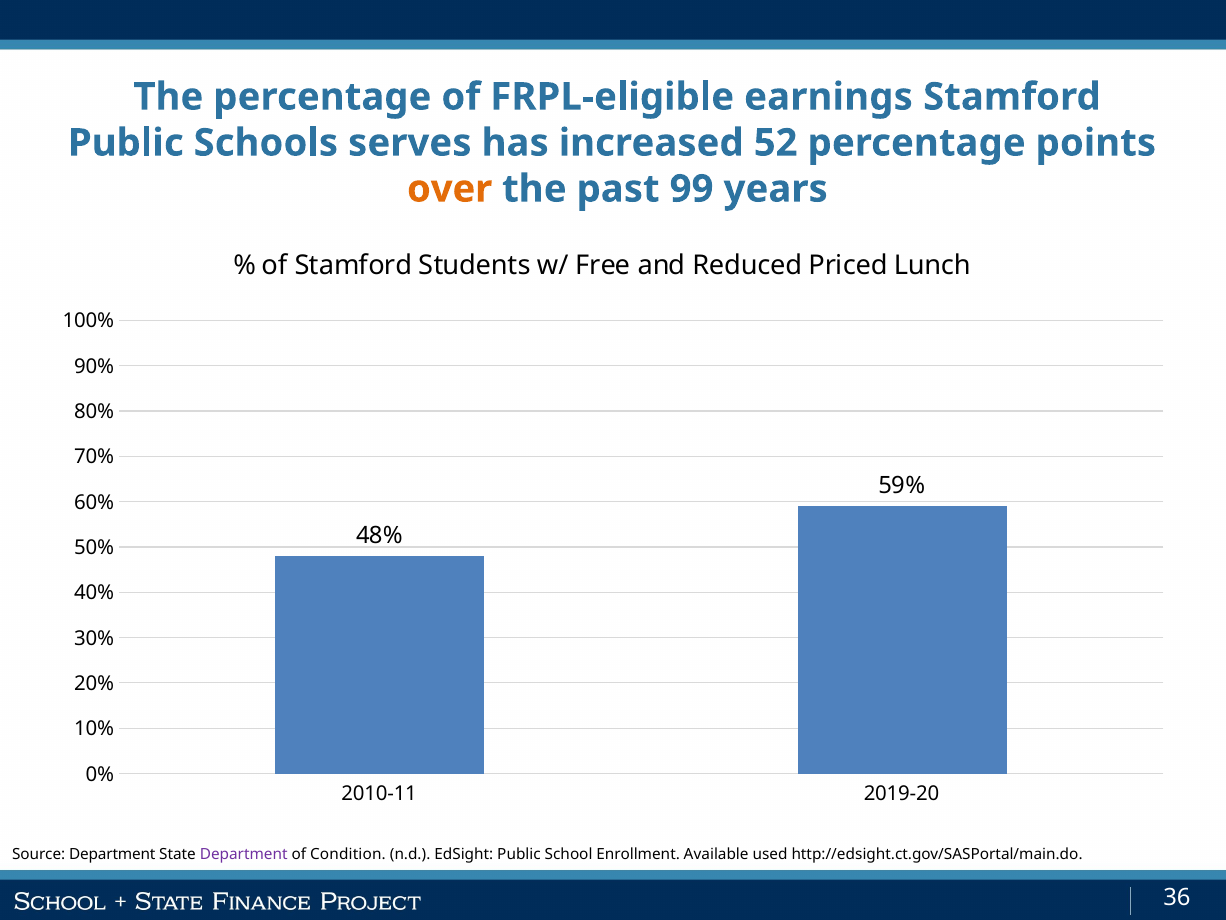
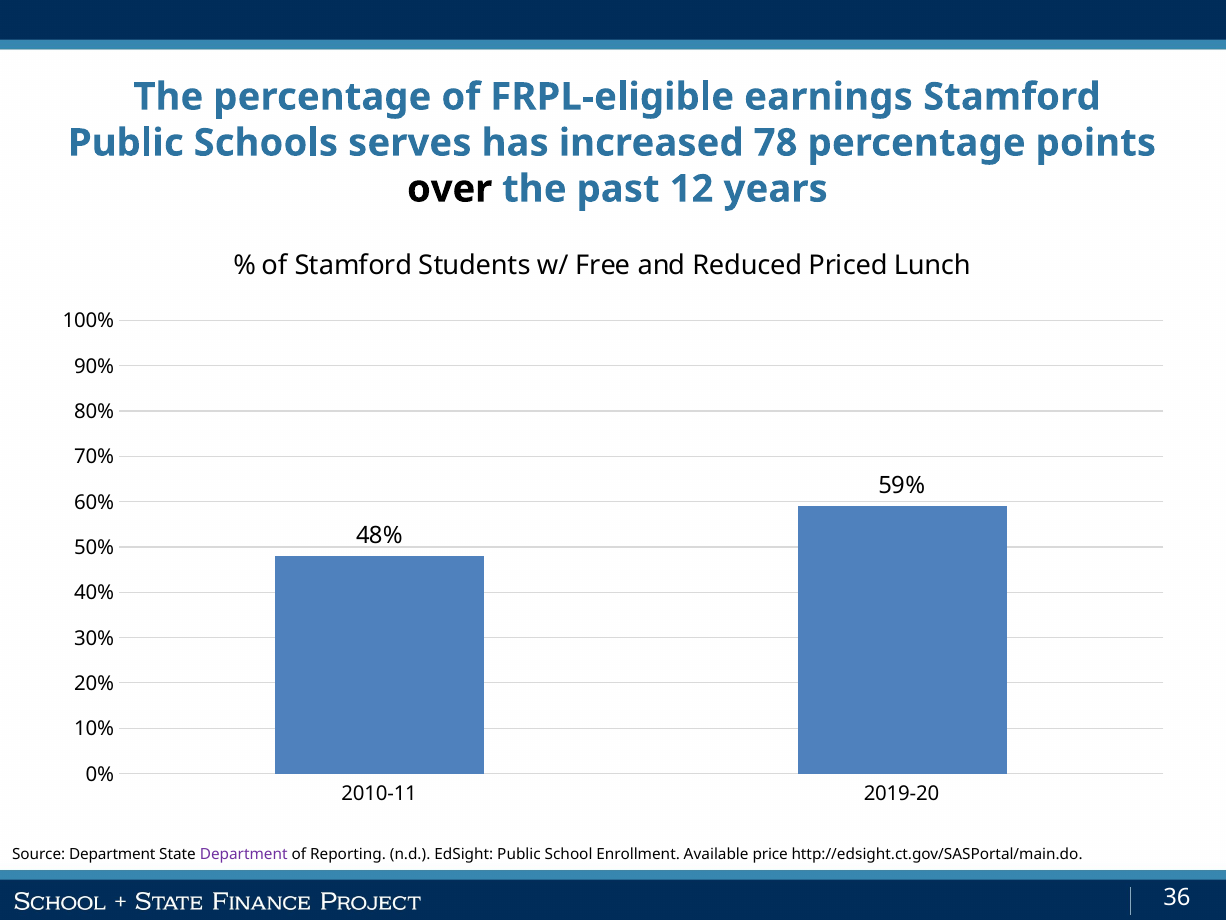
52: 52 -> 78 (776, 143)
over colour: orange -> black (450, 189)
99: 99 -> 12 (692, 189)
Condition: Condition -> Reporting (348, 854)
used: used -> price (770, 854)
